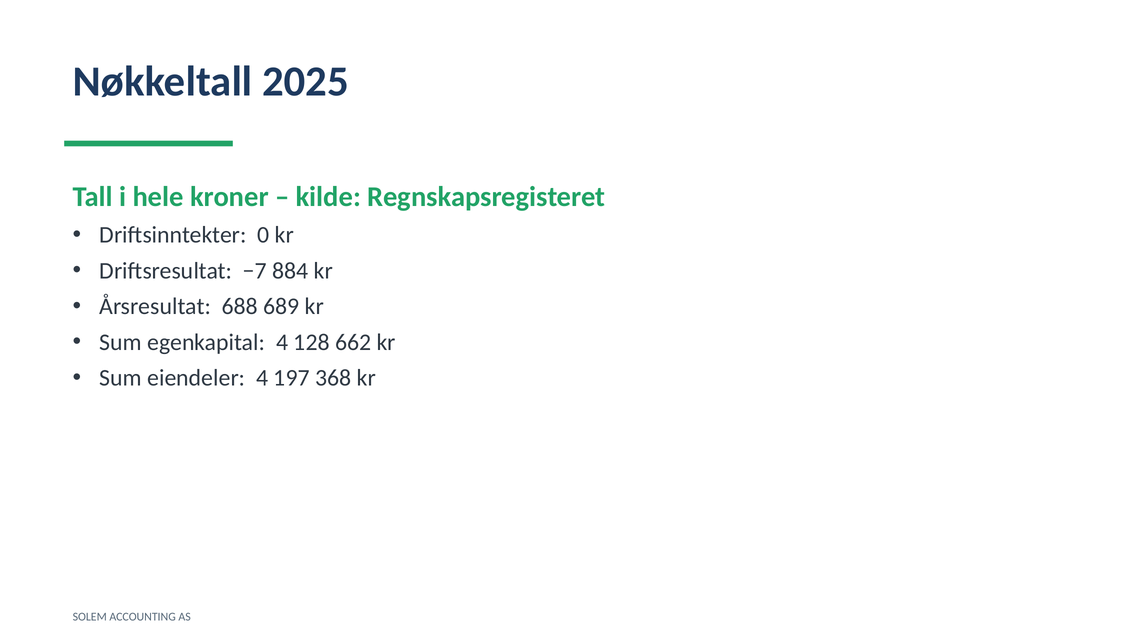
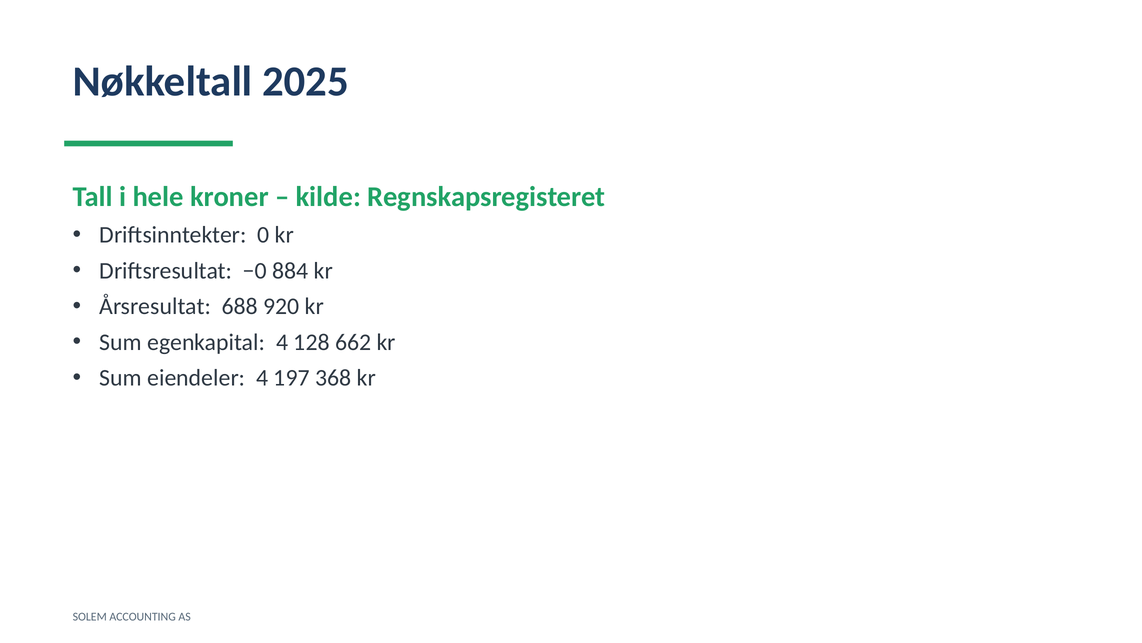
−7: −7 -> −0 (255, 271)
689: 689 -> 920 (281, 306)
